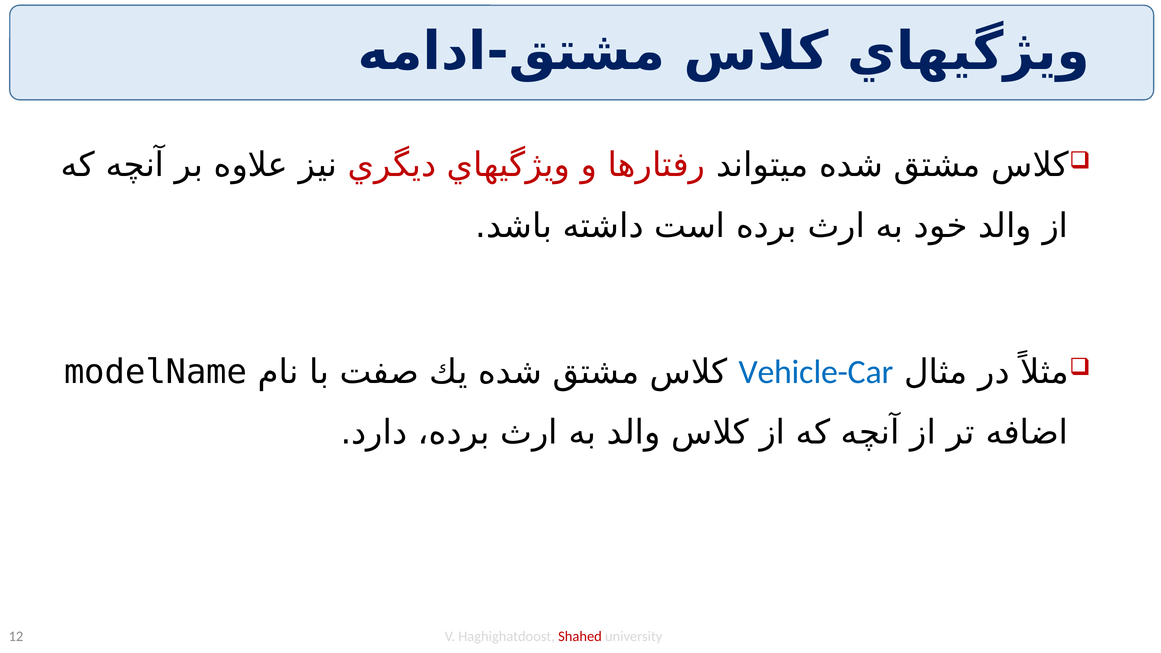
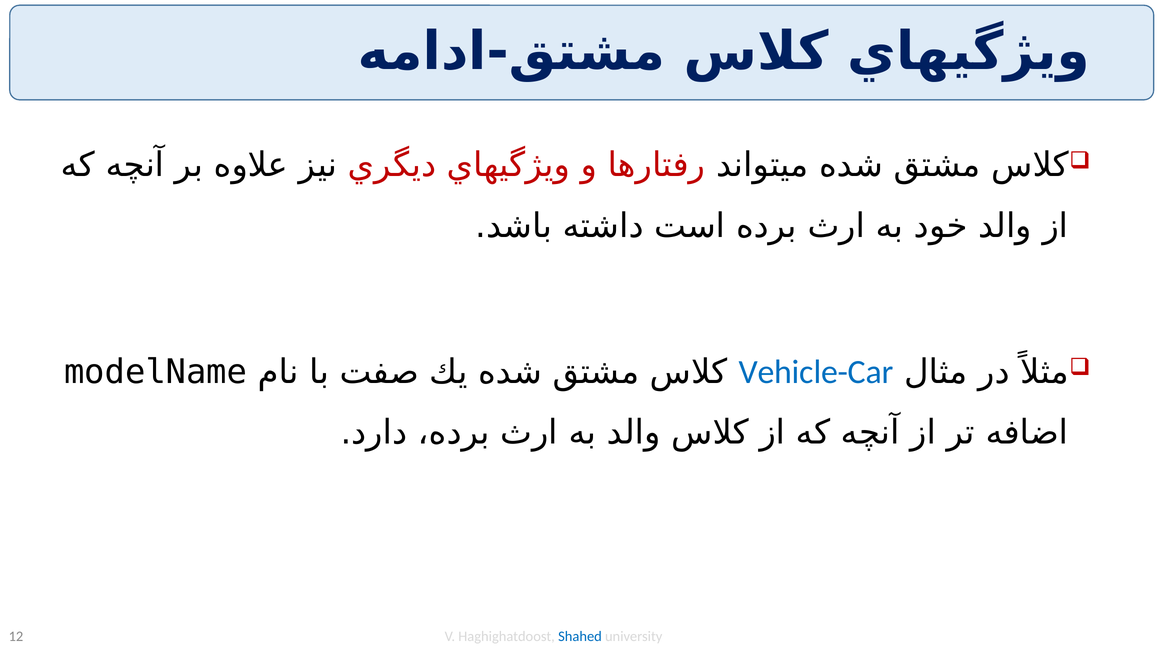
Shahed colour: red -> blue (580, 637)
